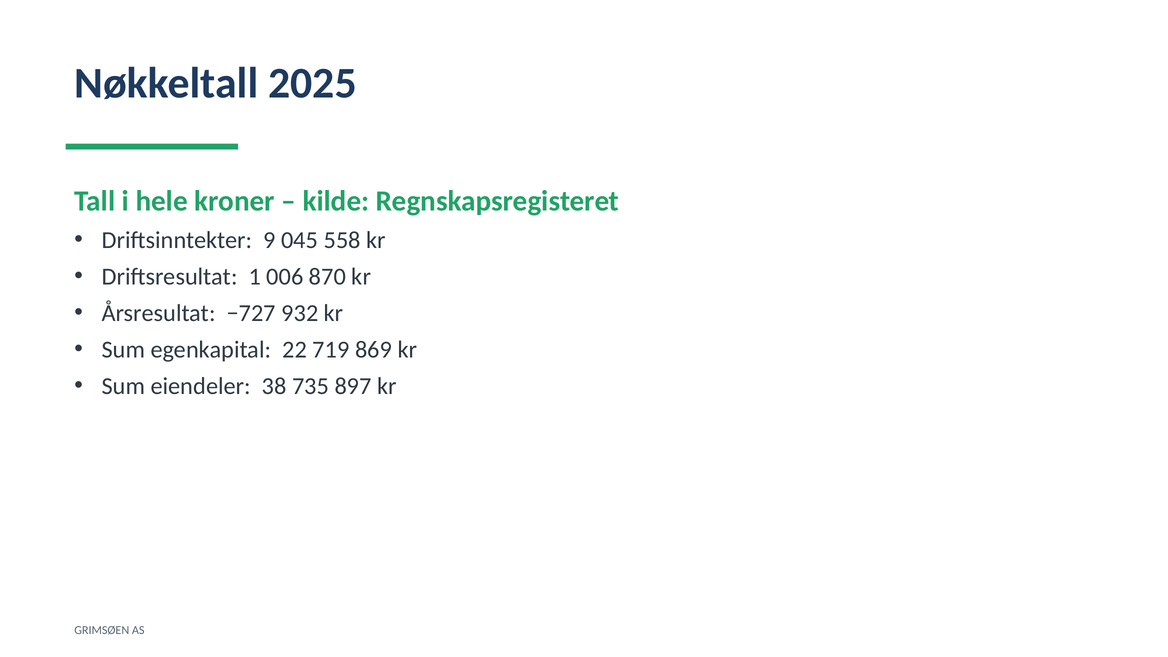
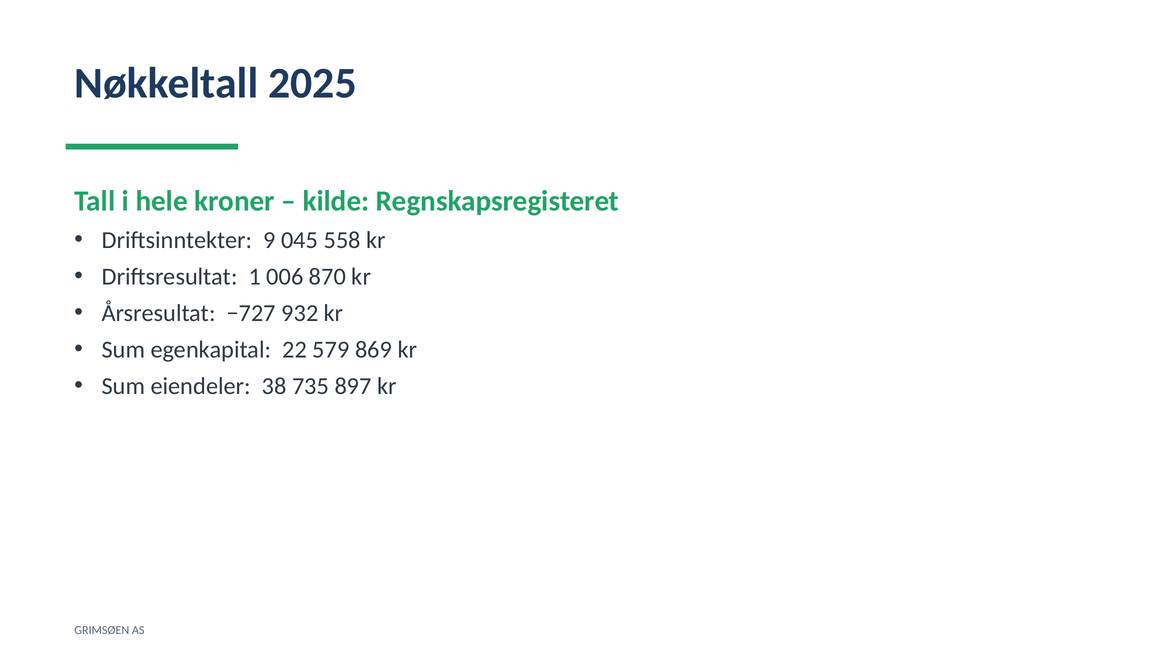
719: 719 -> 579 (331, 350)
